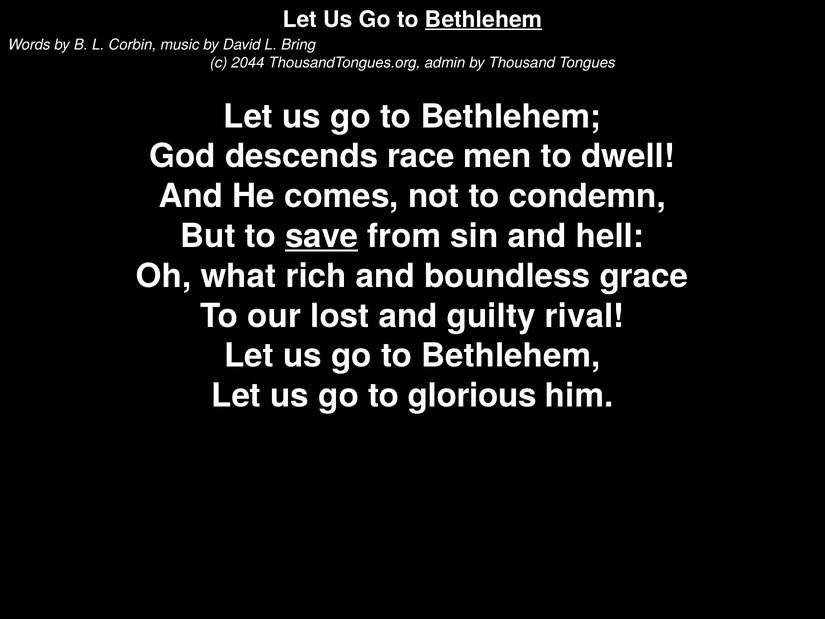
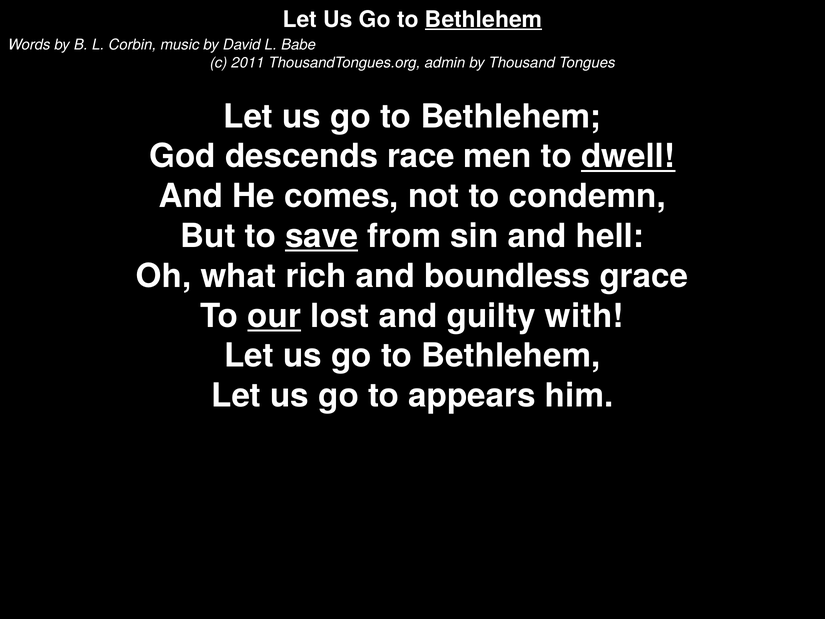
Bring: Bring -> Babe (299, 45)
2044: 2044 -> 2011 (248, 63)
dwell underline: none -> present (628, 156)
our underline: none -> present (274, 316)
rival: rival -> with (584, 316)
glorious: glorious -> appears (472, 396)
